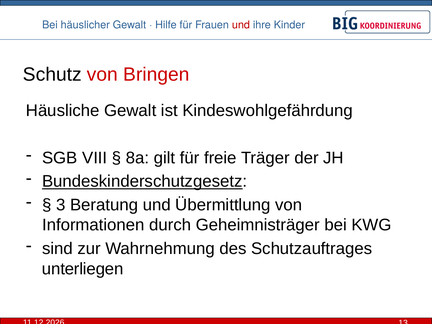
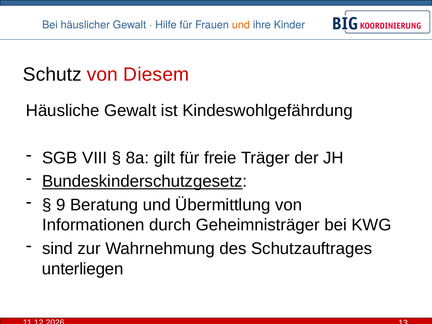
und colour: red -> orange (241, 25)
Bringen: Bringen -> Diesem (156, 75)
3: 3 -> 9 (61, 205)
